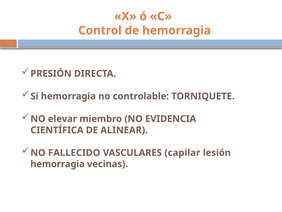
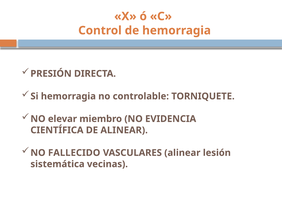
VASCULARES capilar: capilar -> alinear (182, 152)
hemorragia: hemorragia -> sistemática (57, 164)
